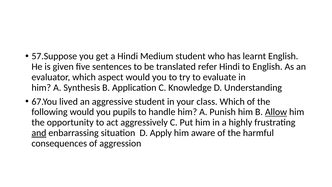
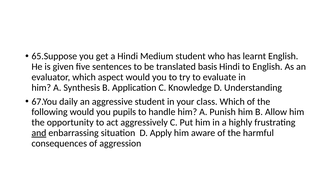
57.Suppose: 57.Suppose -> 65.Suppose (54, 56)
refer: refer -> basis (208, 67)
lived: lived -> daily (69, 101)
Allow underline: present -> none (276, 112)
